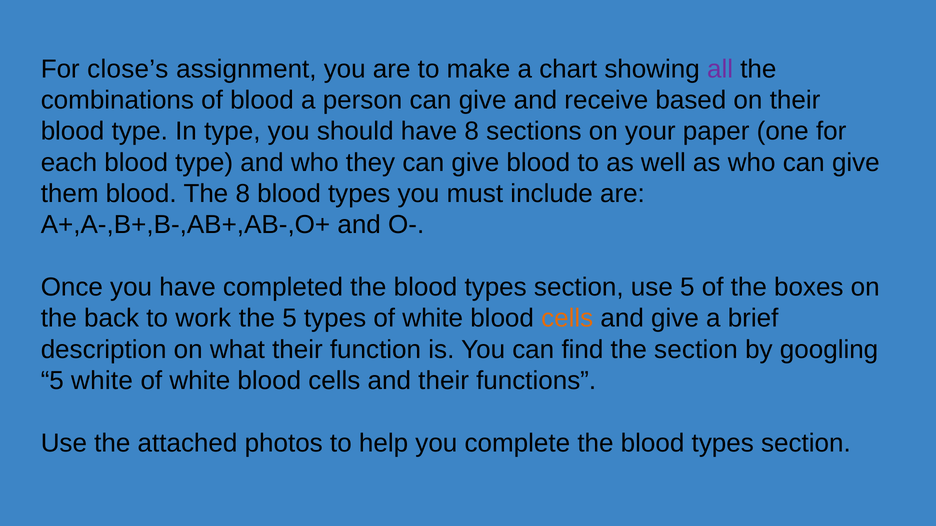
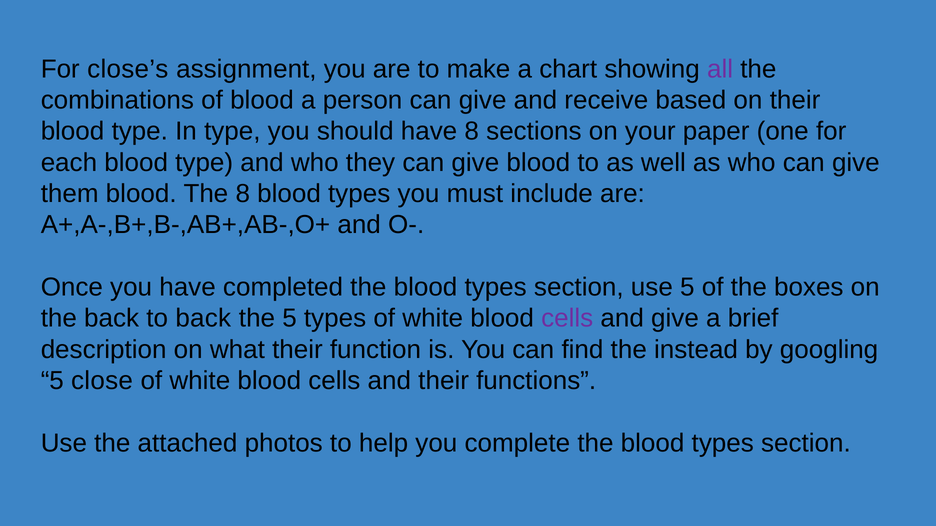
to work: work -> back (203, 319)
cells colour: orange -> purple (567, 319)
the section: section -> instead (696, 350)
5 white: white -> close (102, 381)
